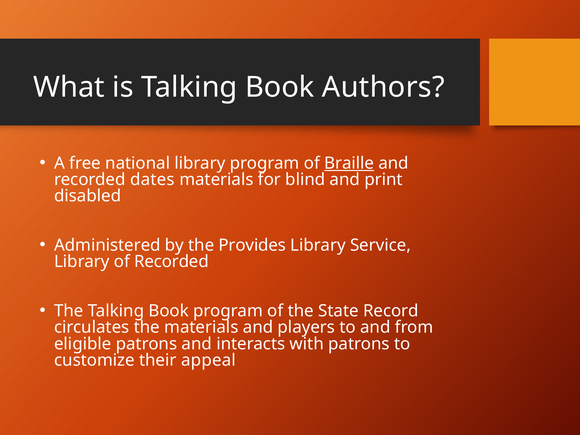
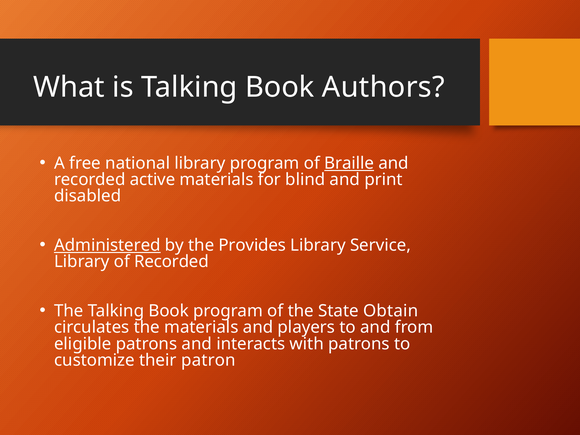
dates: dates -> active (153, 180)
Administered underline: none -> present (107, 245)
Record: Record -> Obtain (391, 311)
appeal: appeal -> patron (209, 360)
